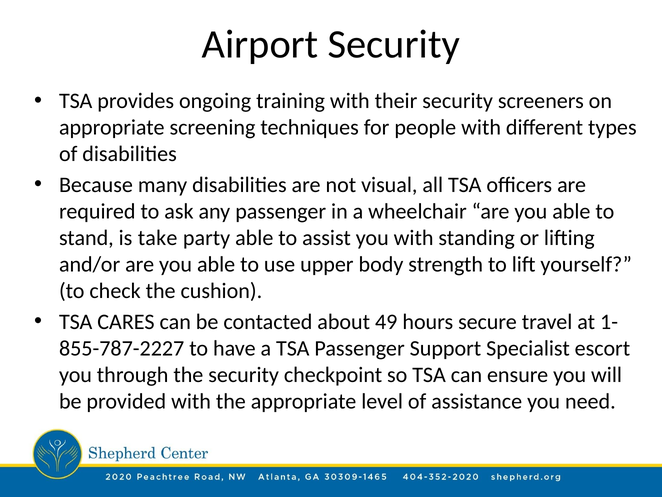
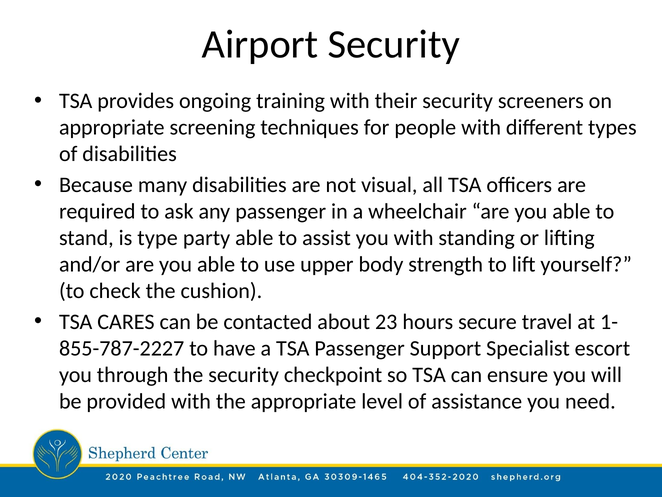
take: take -> type (158, 238)
49: 49 -> 23 (386, 322)
